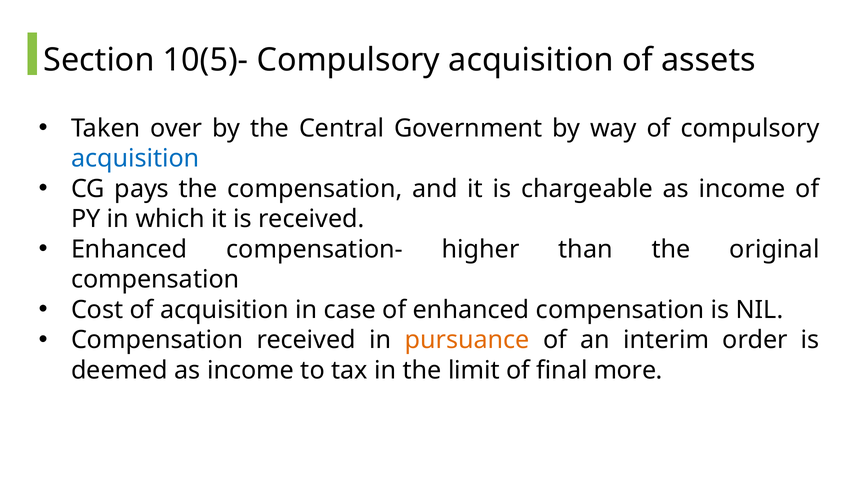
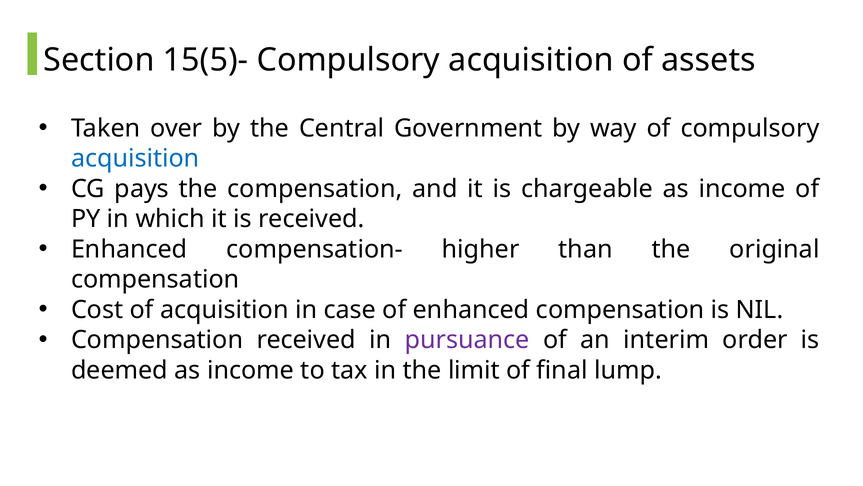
10(5)-: 10(5)- -> 15(5)- (206, 60)
pursuance colour: orange -> purple (467, 340)
more: more -> lump (628, 370)
